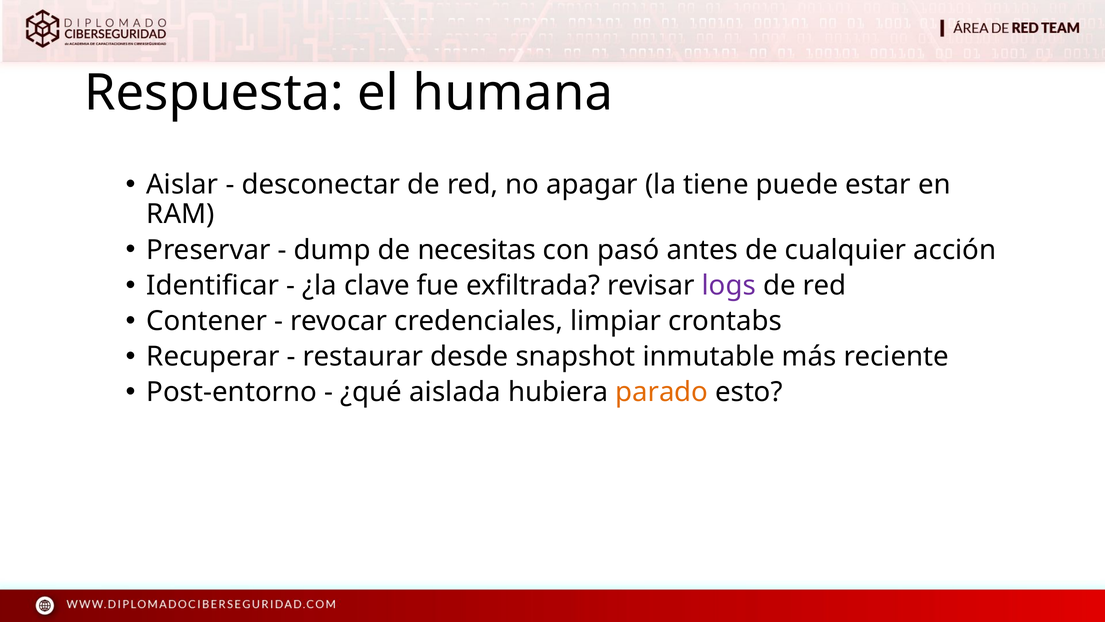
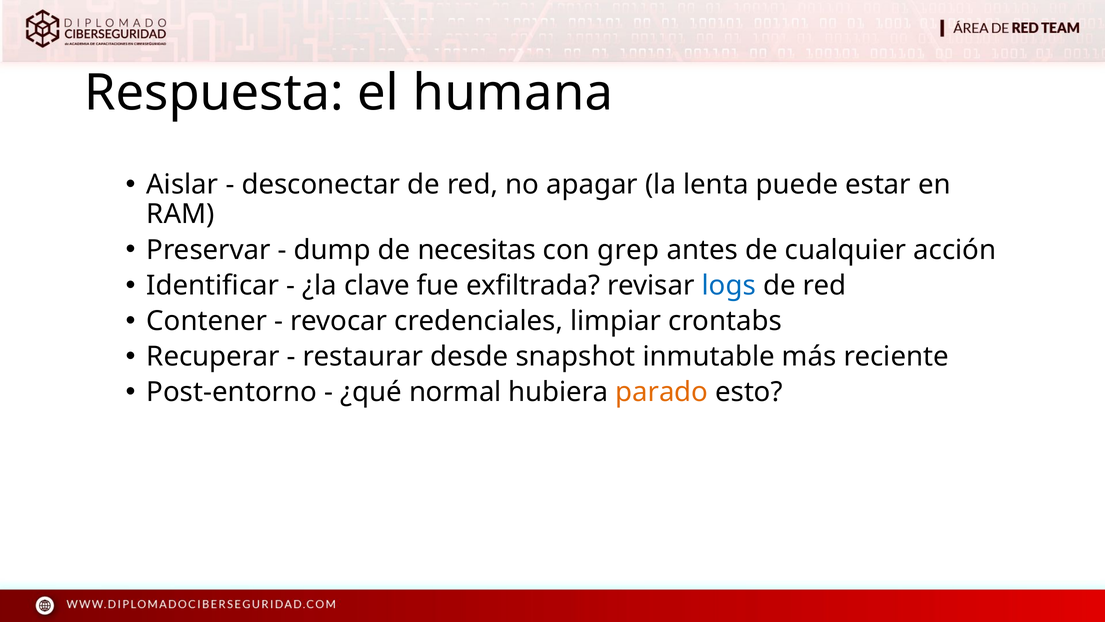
tiene: tiene -> lenta (716, 184)
pasó: pasó -> grep (628, 250)
logs colour: purple -> blue (729, 285)
aislada: aislada -> normal (455, 392)
